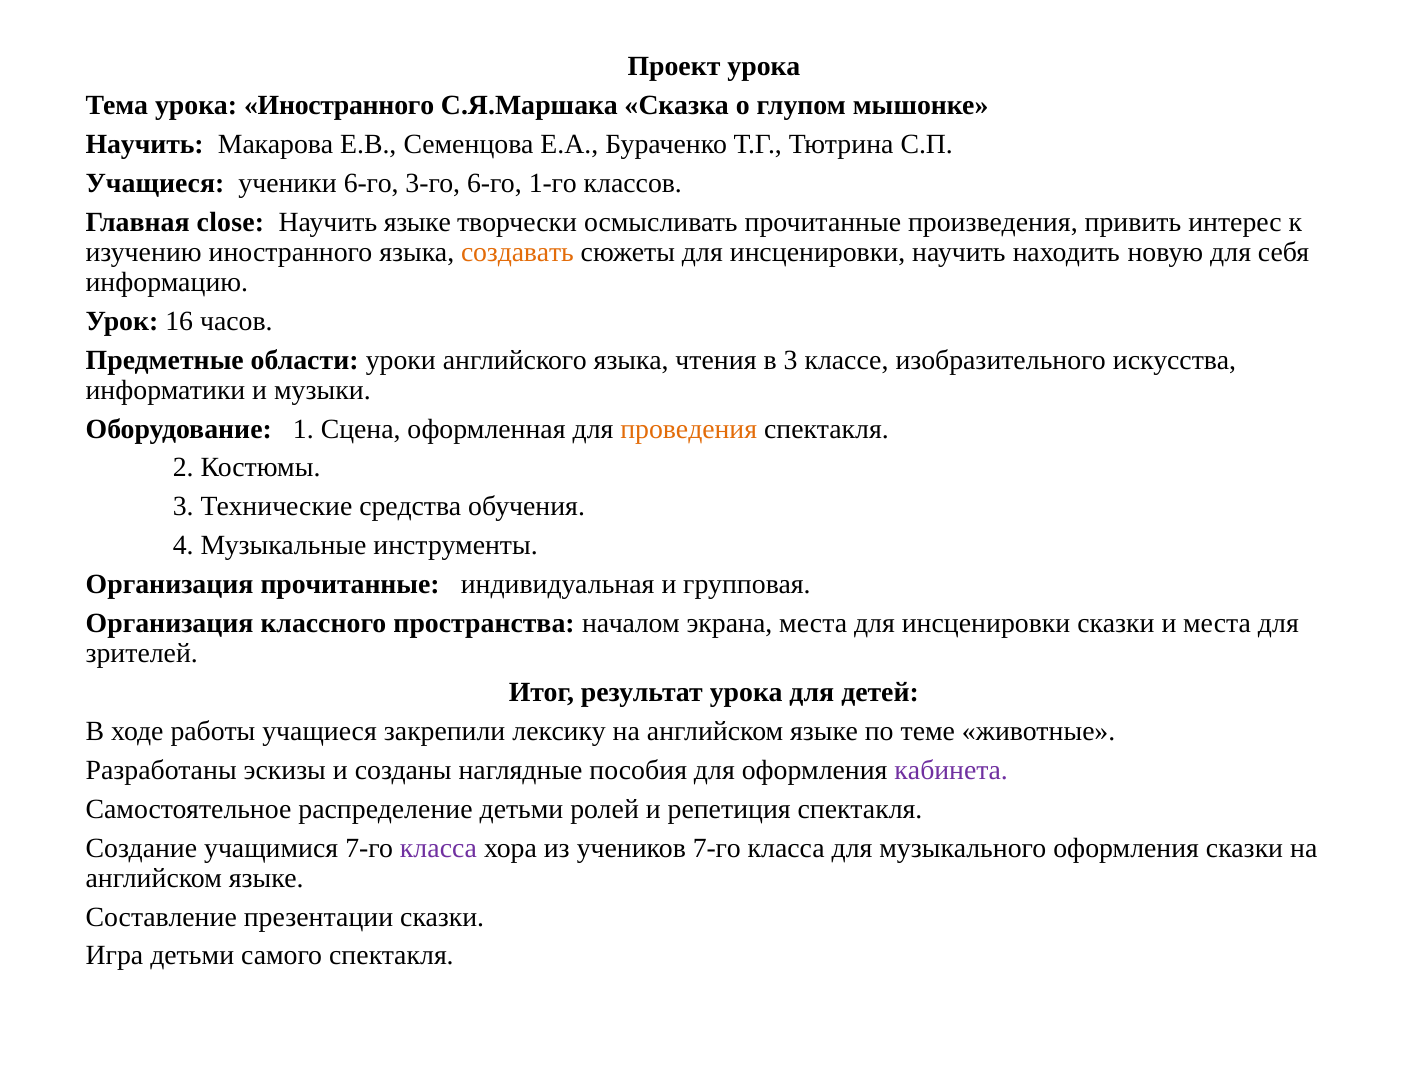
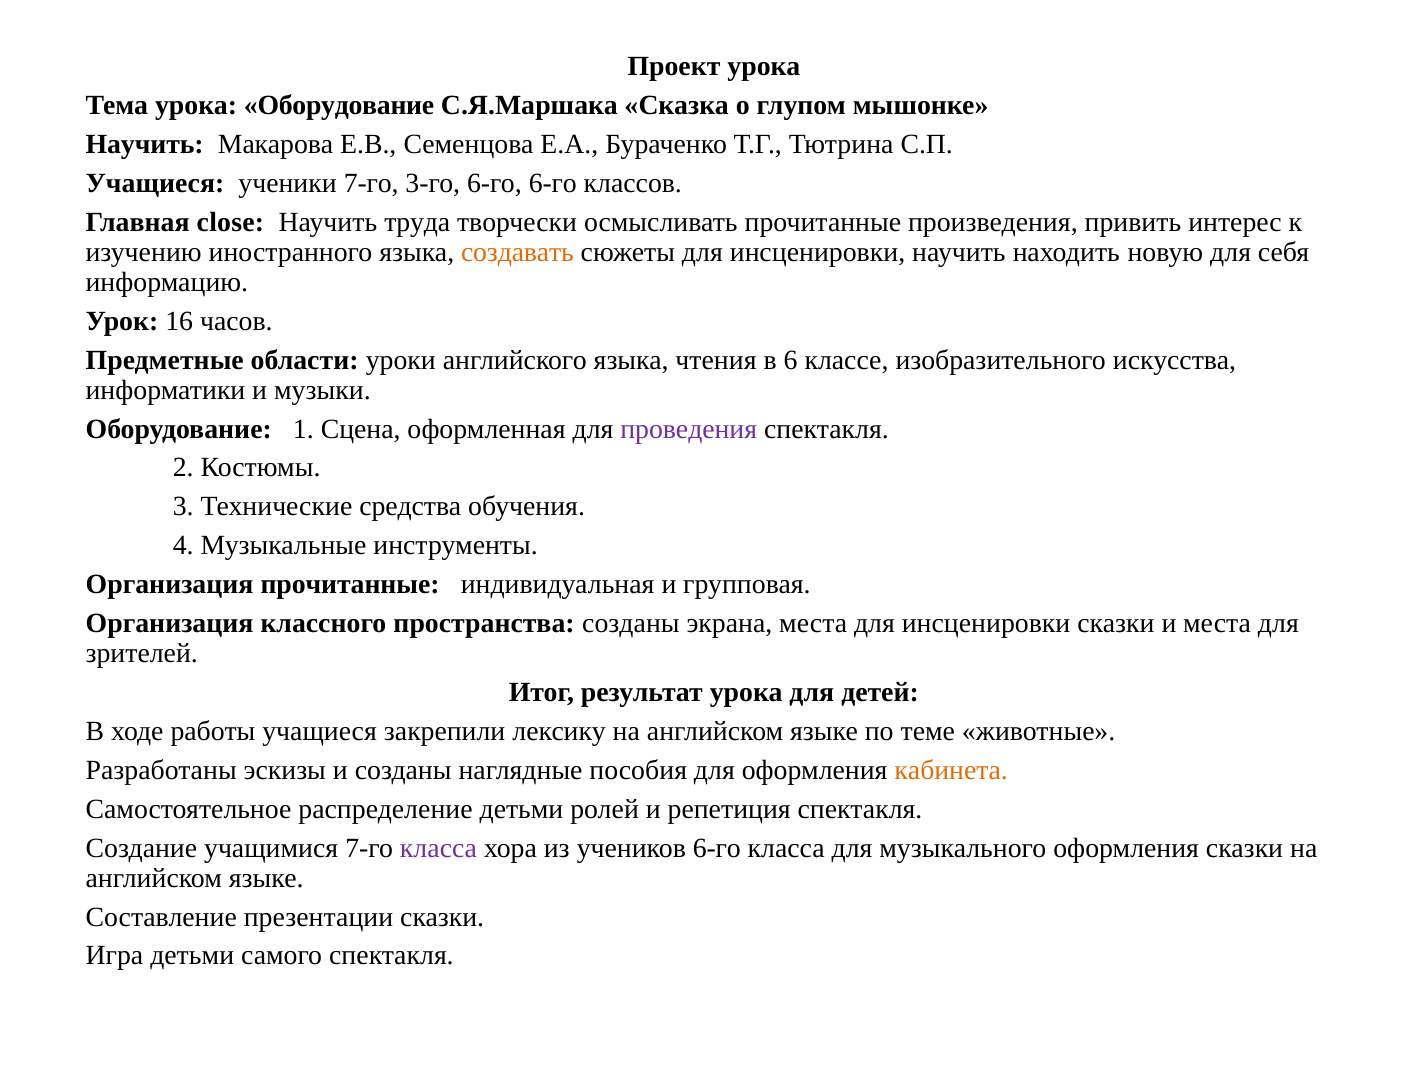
урока Иностранного: Иностранного -> Оборудование (339, 105)
ученики 6-го: 6-го -> 7-го (371, 183)
6-го 1-го: 1-го -> 6-го (553, 183)
Научить языке: языке -> труда (417, 222)
в 3: 3 -> 6 (791, 360)
проведения colour: orange -> purple (689, 429)
пространства началом: началом -> созданы (631, 623)
кабинета colour: purple -> orange (951, 770)
учеников 7-го: 7-го -> 6-го (717, 848)
